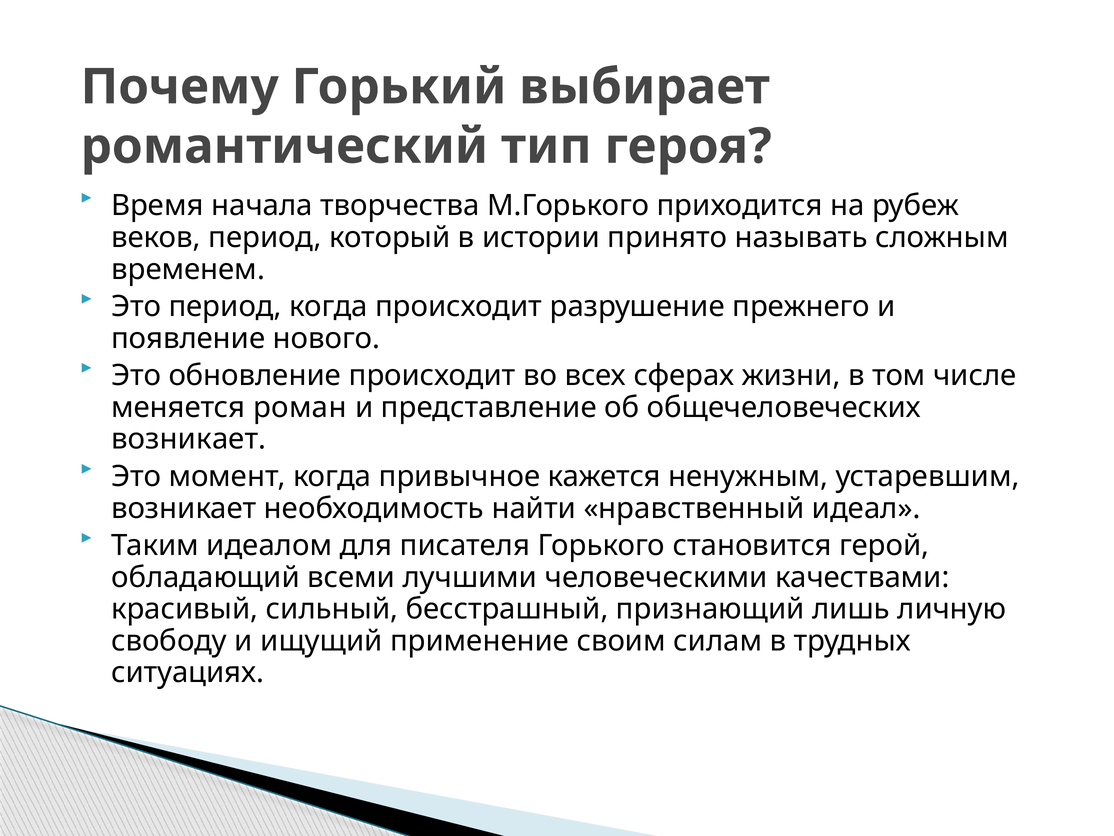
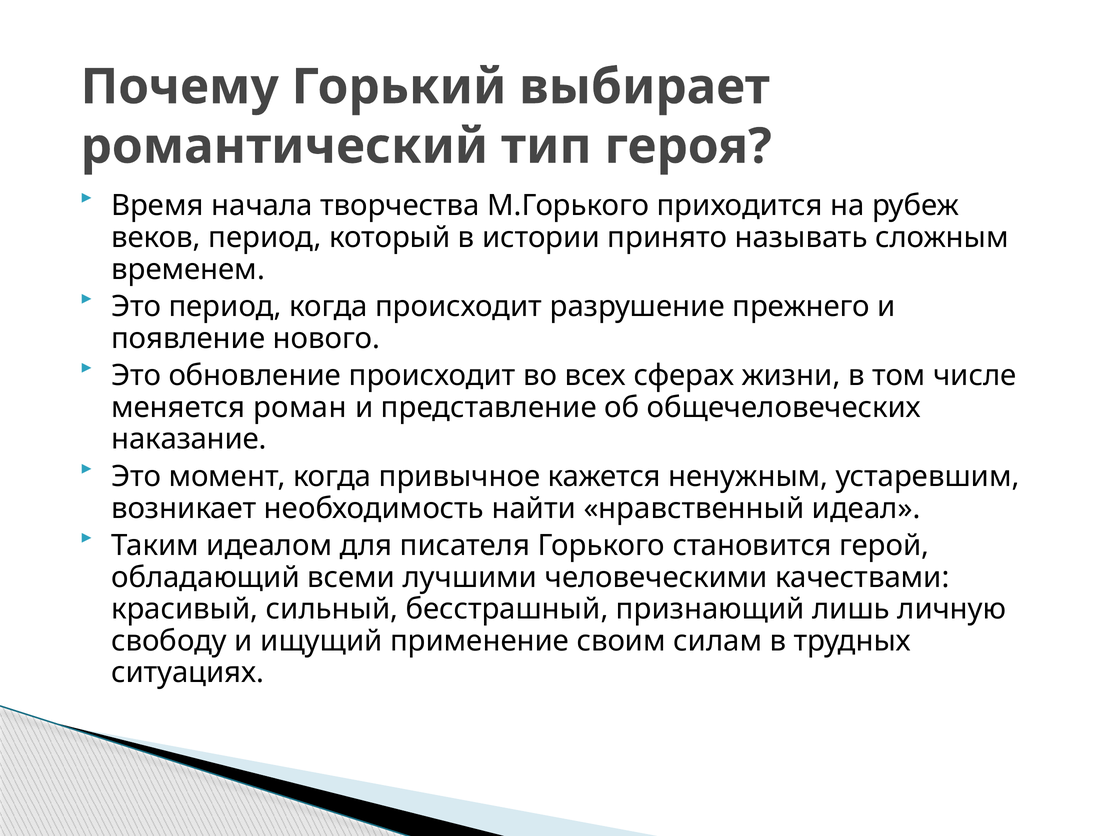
возникает: возникает -> наказание (189, 439)
